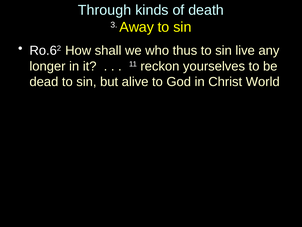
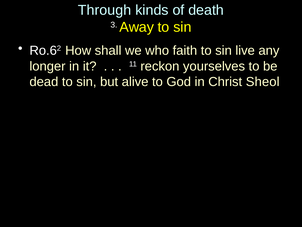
thus: thus -> faith (185, 50)
World: World -> Sheol (263, 82)
